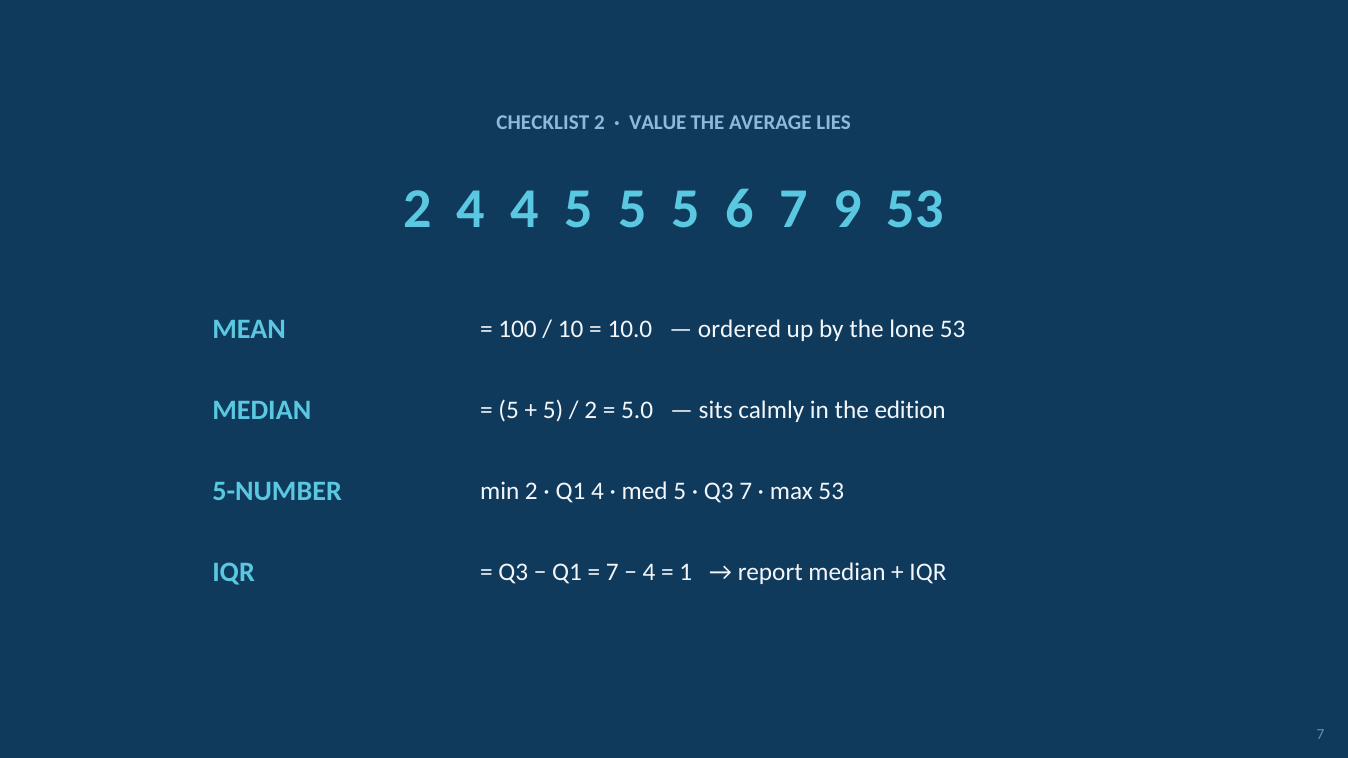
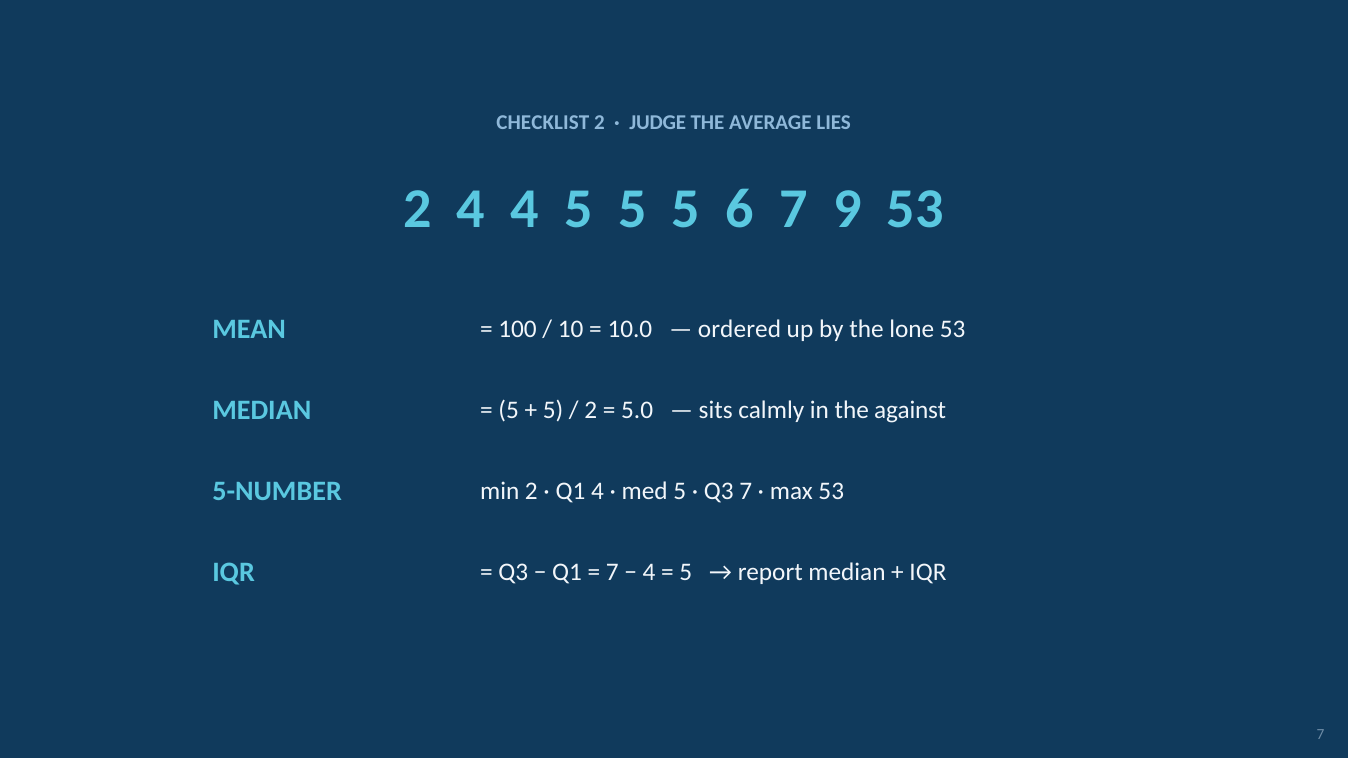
VALUE: VALUE -> JUDGE (658, 123)
edition: edition -> against (910, 410)
1: 1 -> 5 (686, 572)
